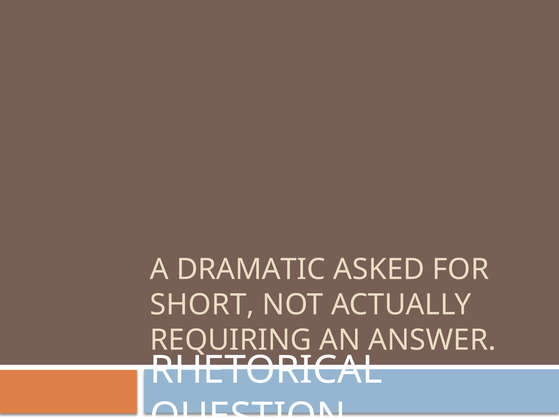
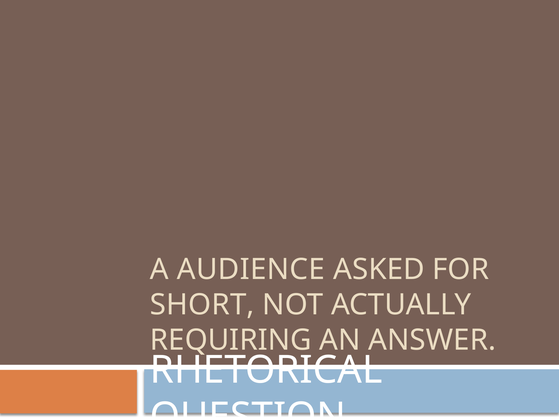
DRAMATIC: DRAMATIC -> AUDIENCE (251, 269)
